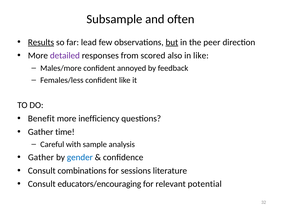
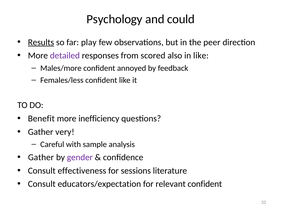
Subsample: Subsample -> Psychology (115, 19)
often: often -> could (181, 19)
lead: lead -> play (89, 42)
but underline: present -> none (172, 42)
time: time -> very (65, 132)
gender colour: blue -> purple (80, 158)
combinations: combinations -> effectiveness (82, 171)
educators/encouraging: educators/encouraging -> educators/expectation (99, 184)
relevant potential: potential -> confident (205, 184)
